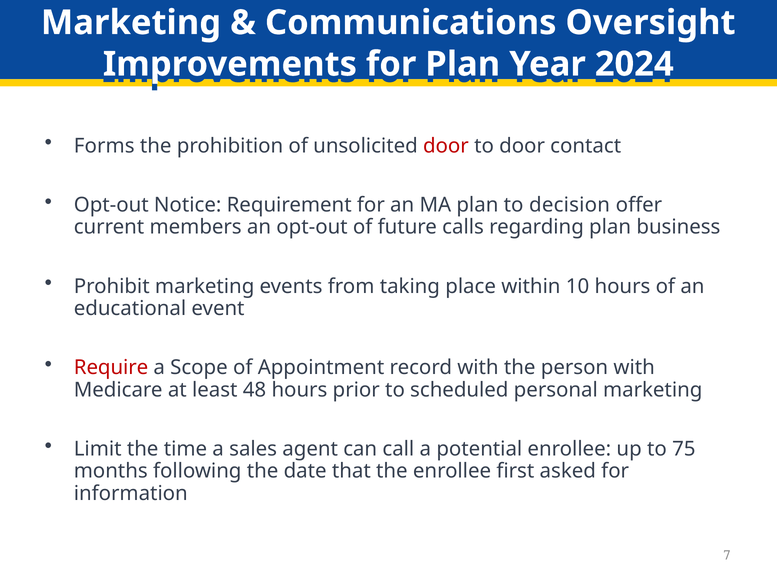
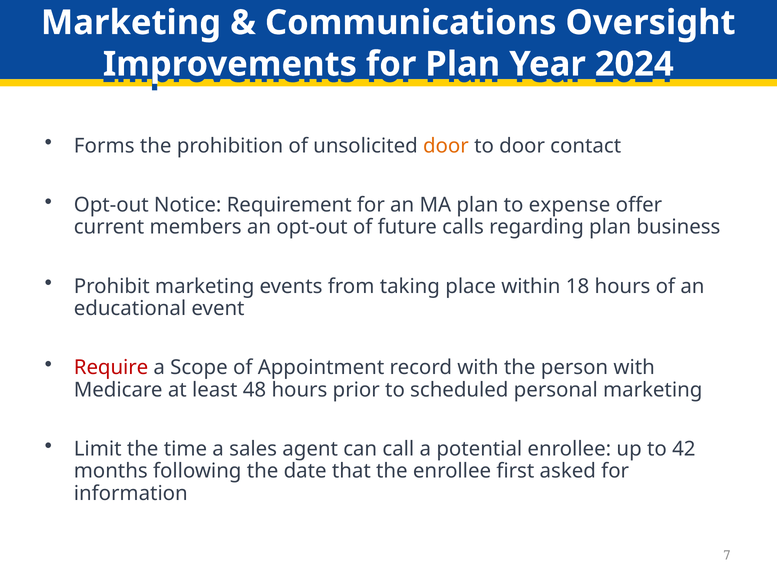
door colour: red -> orange (446, 146)
decision: decision -> expense (570, 205)
10: 10 -> 18 (578, 286)
75: 75 -> 42 (684, 449)
